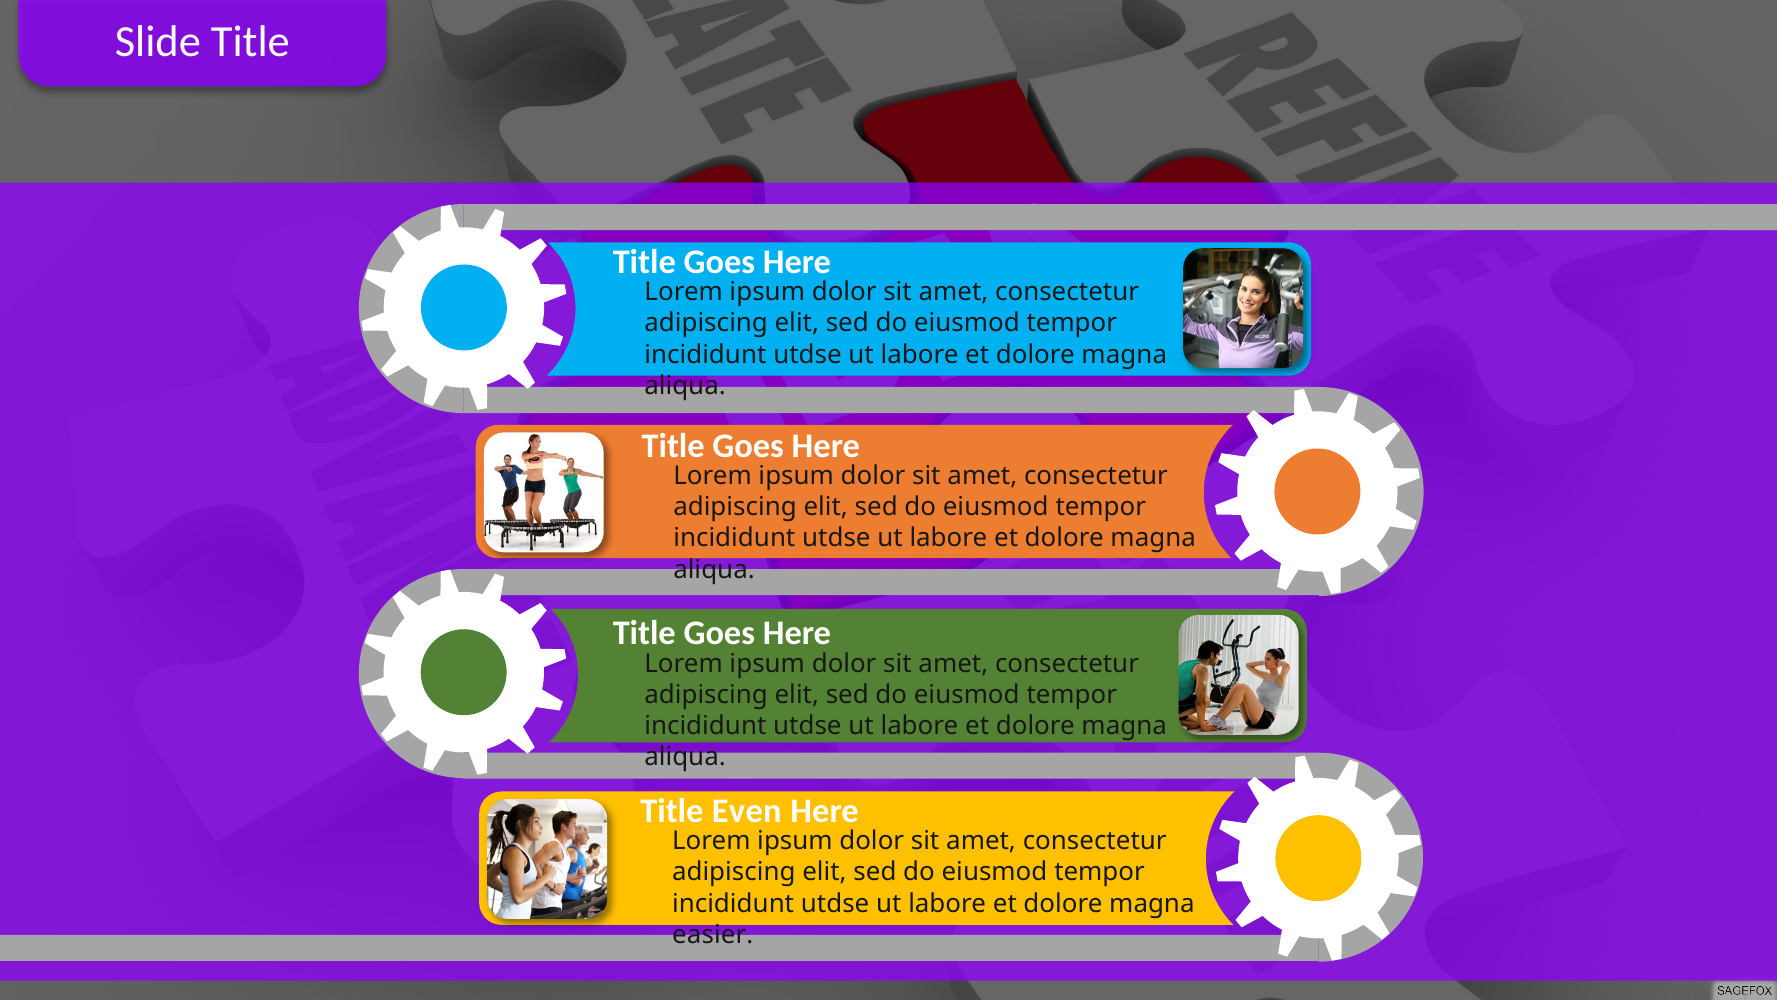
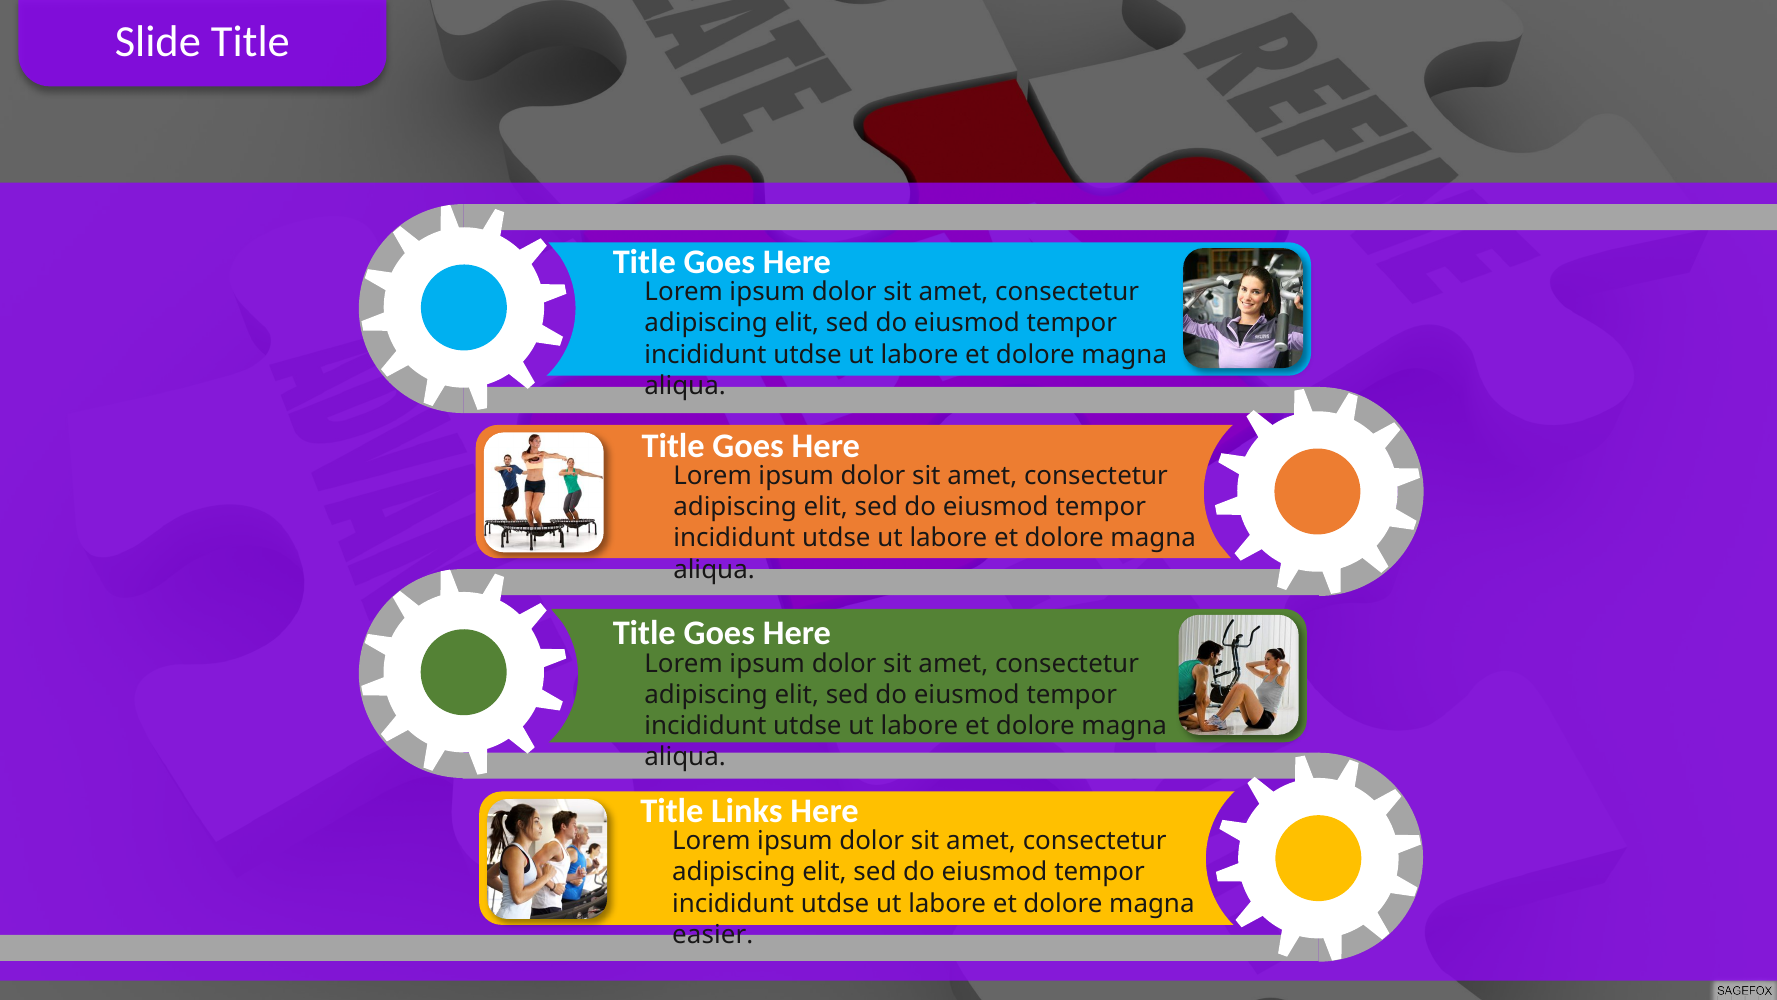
Even: Even -> Links (747, 811)
